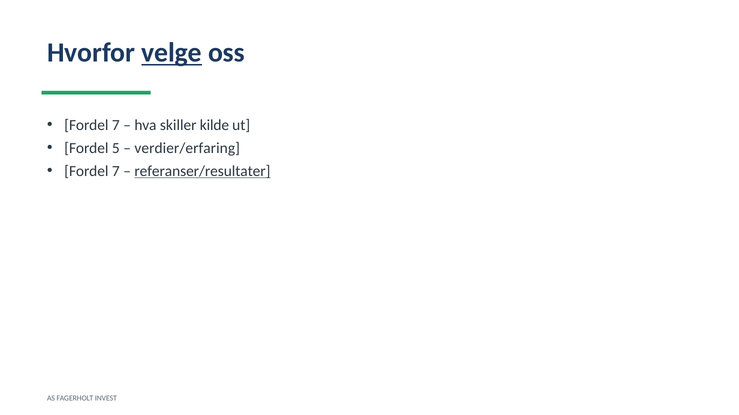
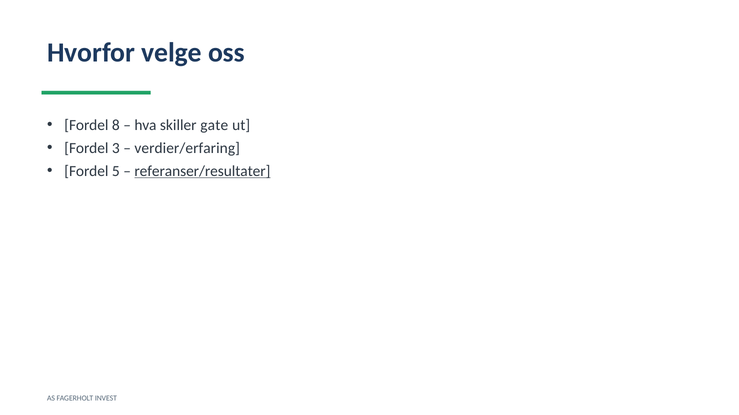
velge underline: present -> none (172, 53)
7: 7 -> 8 (116, 125)
kilde: kilde -> gate (214, 125)
5: 5 -> 3 (116, 148)
7: 7 -> 5 (116, 171)
